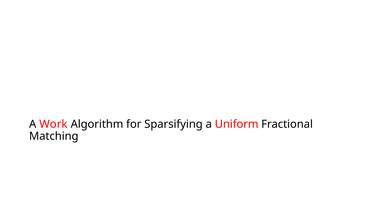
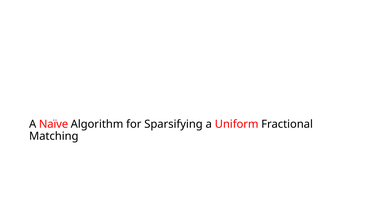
Work: Work -> Naïve (54, 124)
